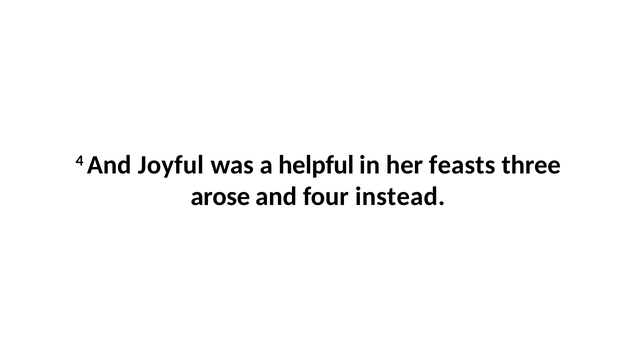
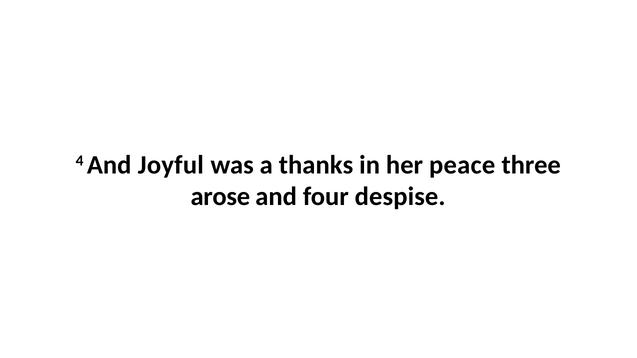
helpful: helpful -> thanks (316, 165)
feasts: feasts -> peace (462, 165)
instead: instead -> despise (400, 197)
